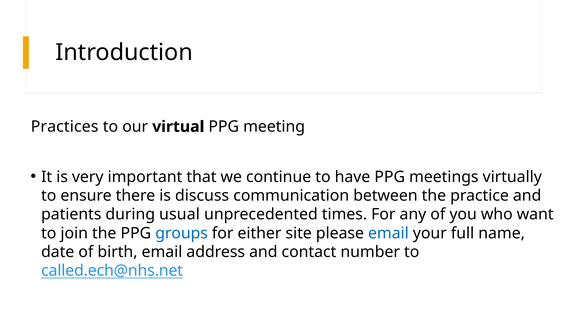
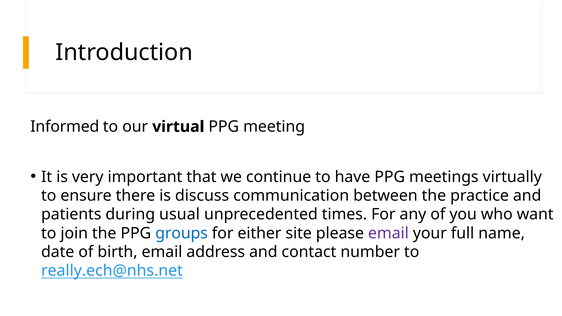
Practices: Practices -> Informed (65, 127)
email colour: blue -> purple (388, 233)
called.ech@nhs.net: called.ech@nhs.net -> really.ech@nhs.net (112, 271)
